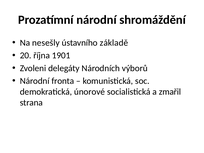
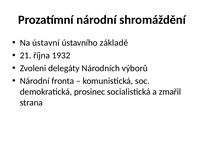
nesešly: nesešly -> ústavní (46, 43)
20: 20 -> 21 (26, 55)
1901: 1901 -> 1932 (61, 55)
únorové: únorové -> prosinec (90, 92)
